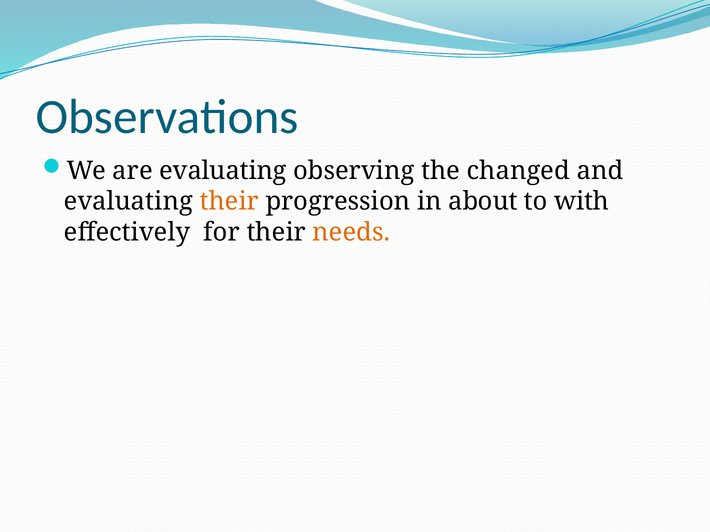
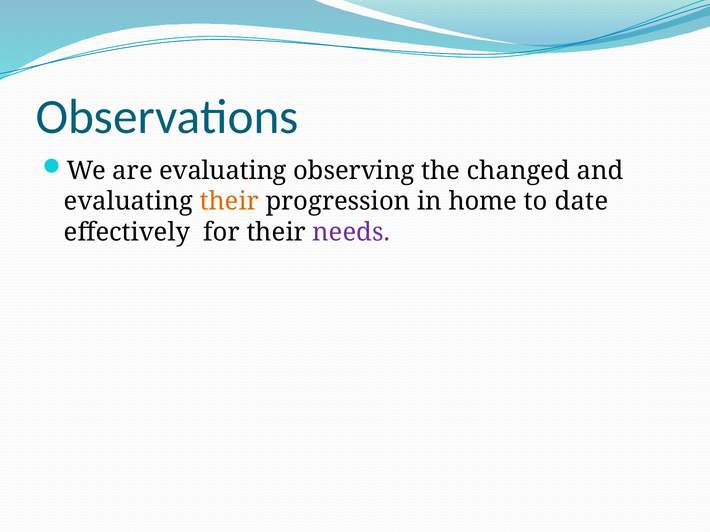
about: about -> home (483, 202)
with: with -> date (581, 202)
needs colour: orange -> purple (351, 232)
